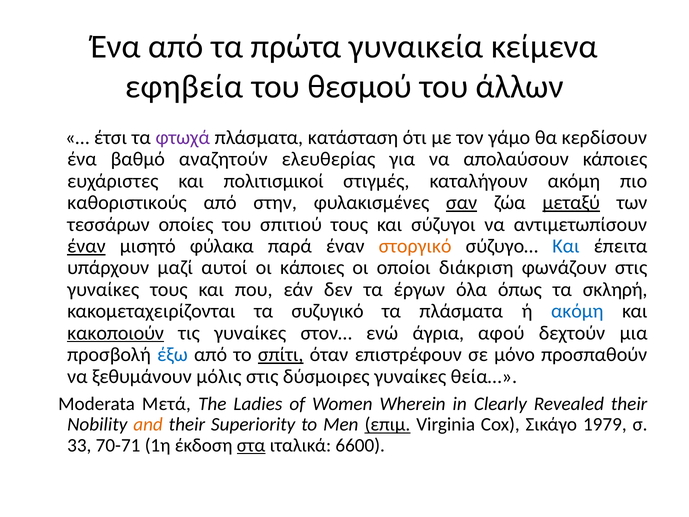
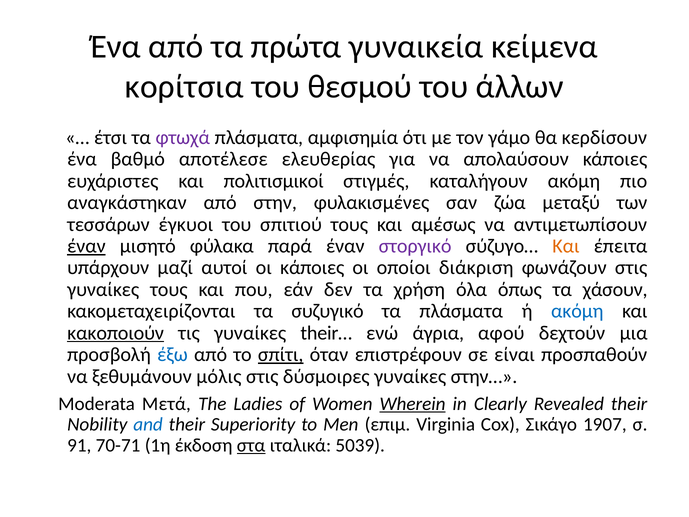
εφηβεία: εφηβεία -> κορίτσια (184, 87)
κατάσταση: κατάσταση -> αμφισημία (353, 137)
αναζητούν: αναζητούν -> αποτέλεσε (223, 159)
καθοριστικούς: καθοριστικούς -> αναγκάστηκαν (127, 203)
σαν underline: present -> none (462, 203)
μεταξύ underline: present -> none (571, 203)
οποίες: οποίες -> έγκυοι (186, 224)
σύζυγοι: σύζυγοι -> αμέσως (443, 224)
στοργικό colour: orange -> purple (415, 246)
Και colour: blue -> orange (566, 246)
έργων: έργων -> χρήση (419, 289)
σκληρή: σκληρή -> χάσουν (615, 289)
στον…: στον… -> their… (326, 333)
μόνο: μόνο -> είναι (515, 354)
θεία…: θεία… -> στην… (484, 376)
Wherein underline: none -> present (413, 404)
and colour: orange -> blue (148, 424)
επιμ underline: present -> none (387, 424)
1979: 1979 -> 1907 (605, 424)
33: 33 -> 91 (79, 445)
6600: 6600 -> 5039 (360, 445)
